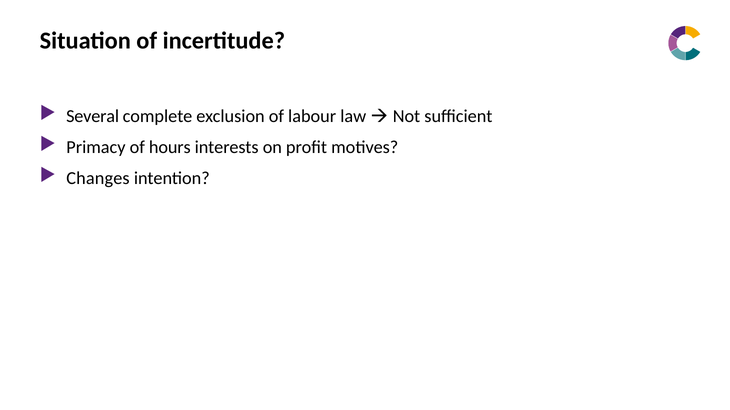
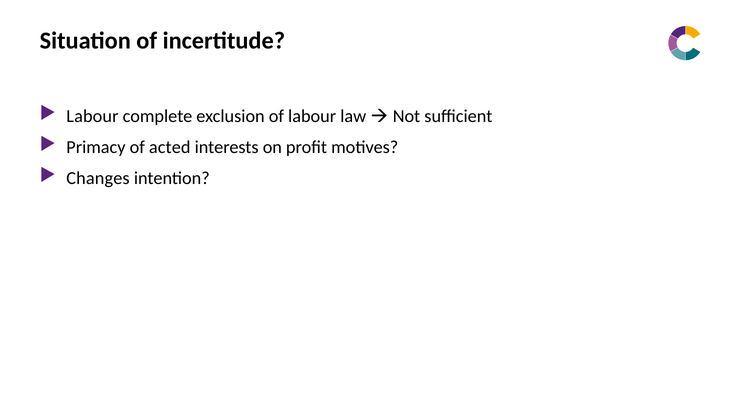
Several: Several -> Labour (92, 116)
hours: hours -> acted (170, 147)
